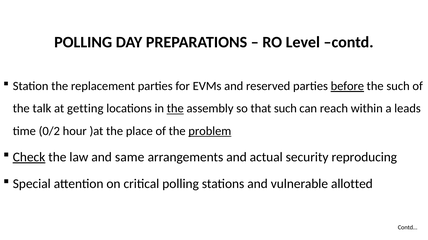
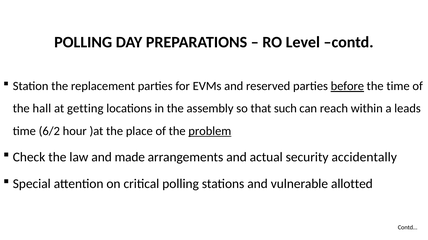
the such: such -> time (398, 86)
talk: talk -> hall (42, 109)
the underline: present -> none (175, 109)
0/2: 0/2 -> 6/2 (49, 131)
Check underline: present -> none (29, 158)
same: same -> made (130, 158)
reproducing: reproducing -> accidentally (364, 158)
